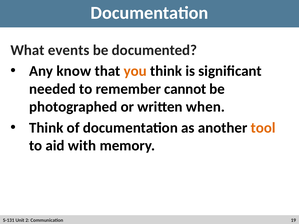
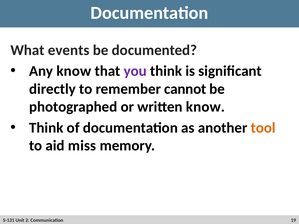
you colour: orange -> purple (135, 71)
needed: needed -> directly (52, 89)
written when: when -> know (205, 107)
with: with -> miss (82, 146)
